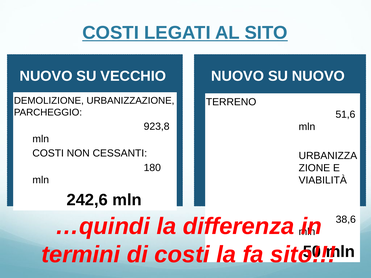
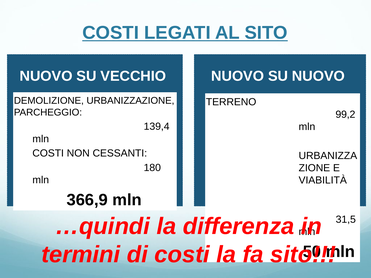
51,6: 51,6 -> 99,2 (345, 115)
923,8: 923,8 -> 139,4 (157, 127)
242,6: 242,6 -> 366,9 (87, 200)
38,6: 38,6 -> 31,5 (346, 220)
